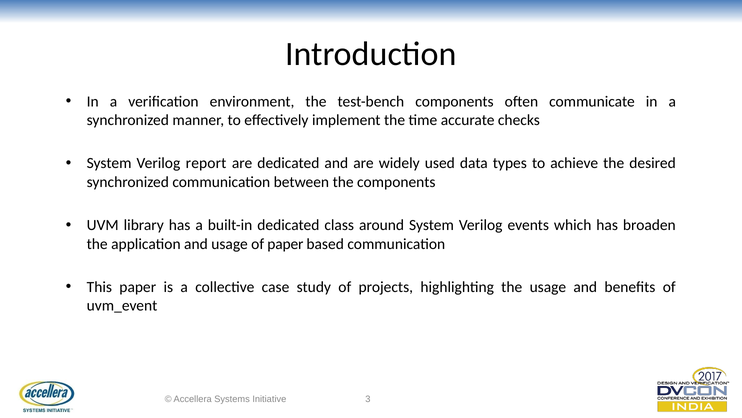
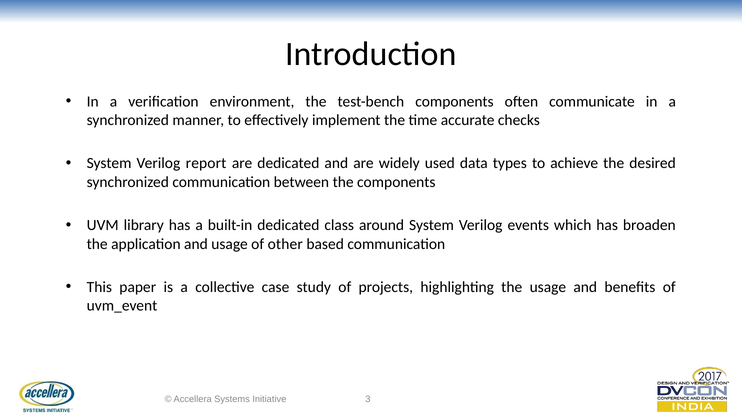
of paper: paper -> other (285, 244)
